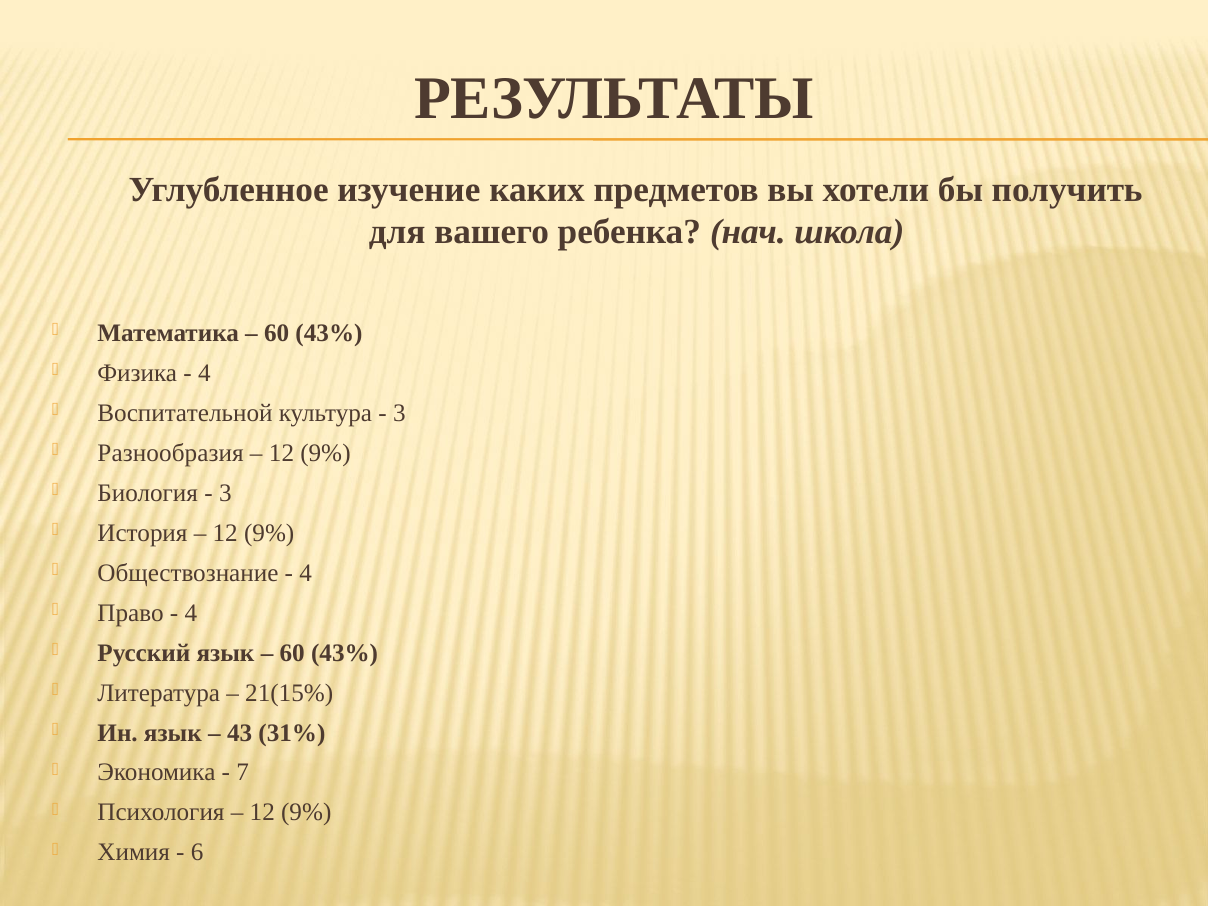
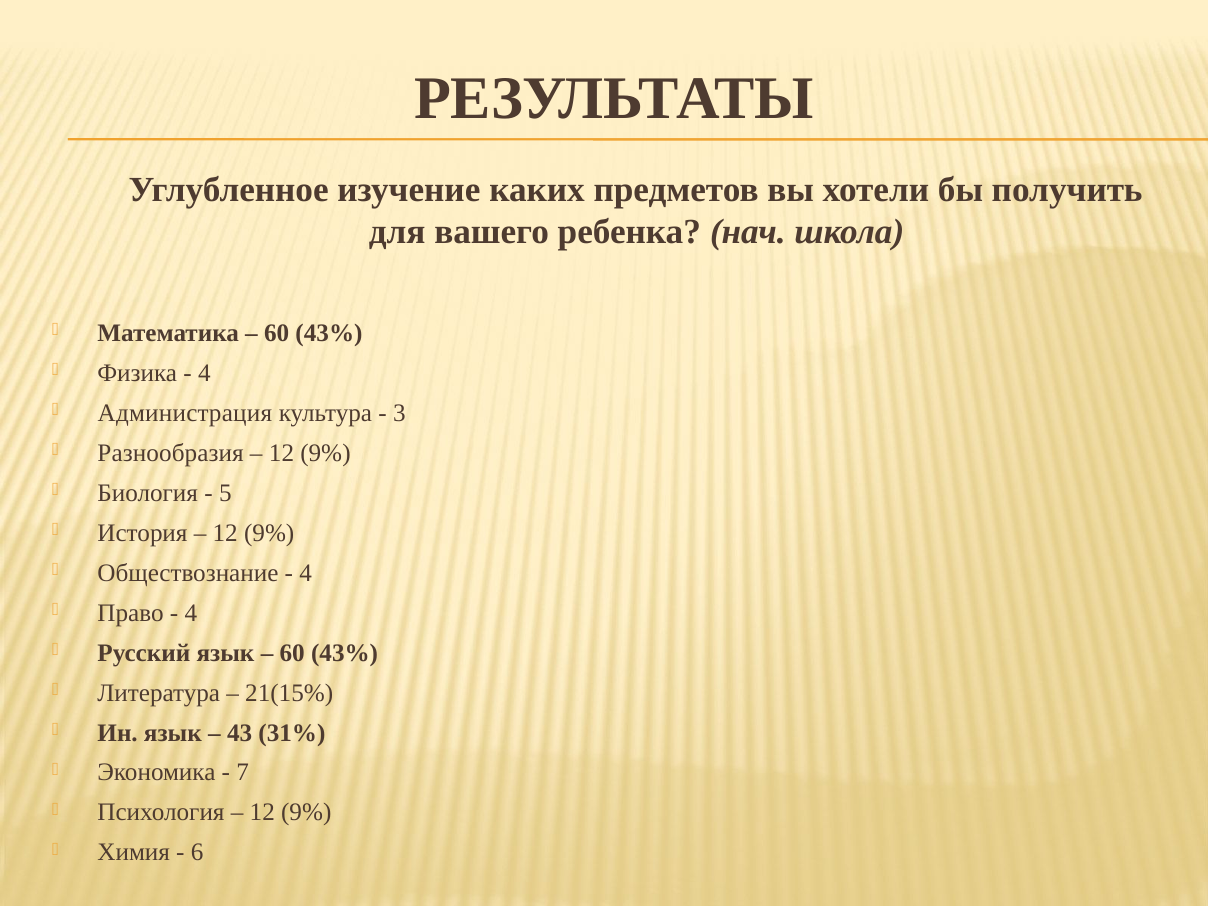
Воспитательной: Воспитательной -> Администрация (185, 413)
3: 3 -> 5 (225, 493)
